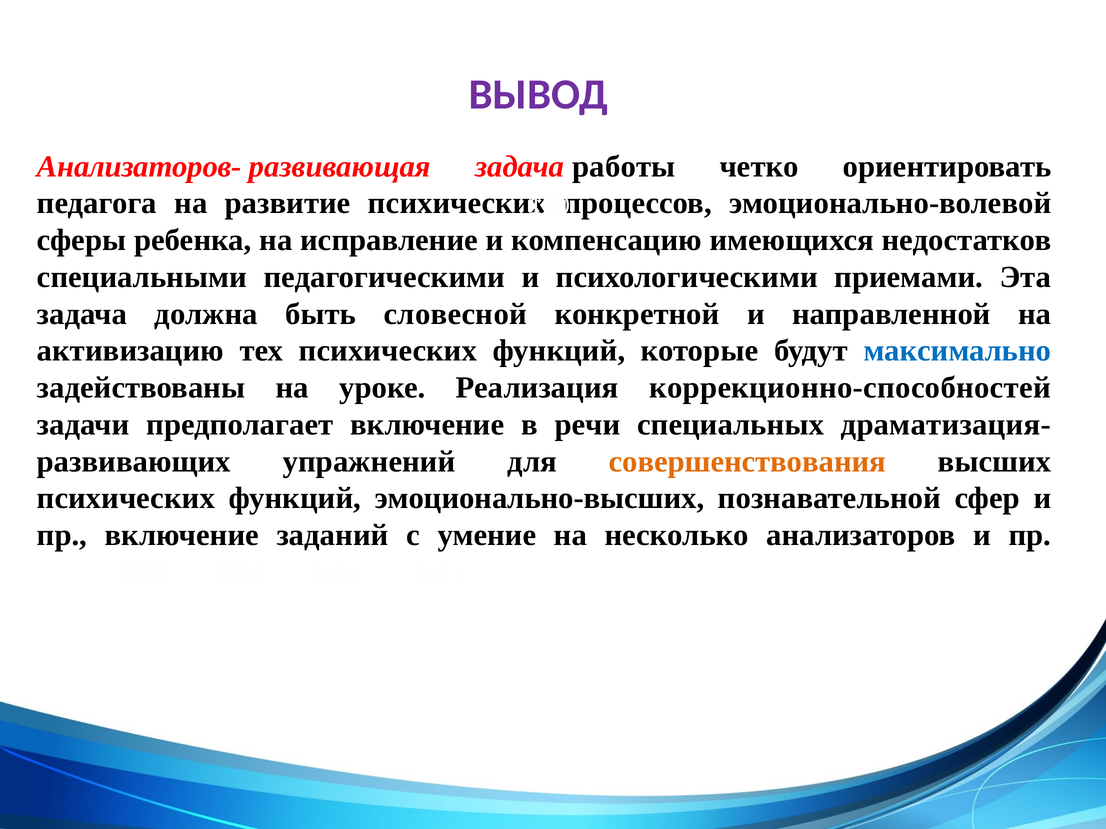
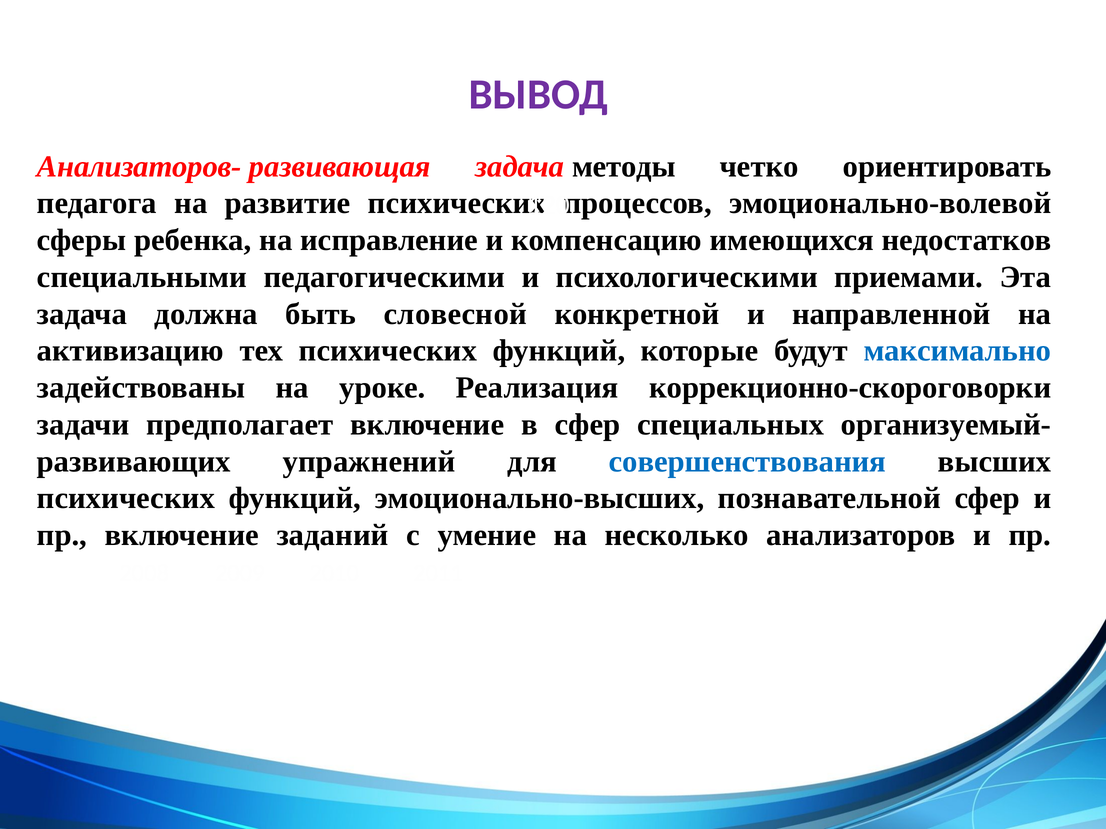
работы: работы -> методы (624, 167)
коррекционно-способностей: коррекционно-способностей -> коррекционно-скороговорки (850, 388)
в речи: речи -> сфер (587, 425)
драматизация-: драматизация- -> организуемый- (946, 425)
совершенствования colour: orange -> blue (747, 462)
